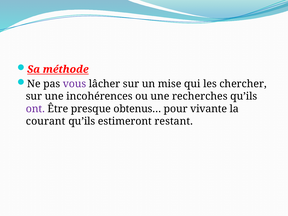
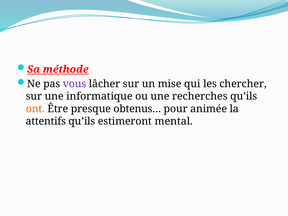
incohérences: incohérences -> informatique (99, 96)
ont colour: purple -> orange (35, 109)
vivante: vivante -> animée (209, 109)
courant: courant -> attentifs (46, 121)
restant: restant -> mental (174, 121)
